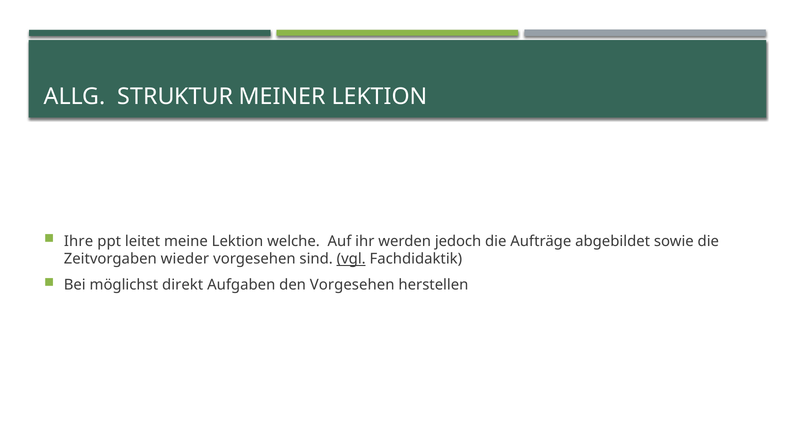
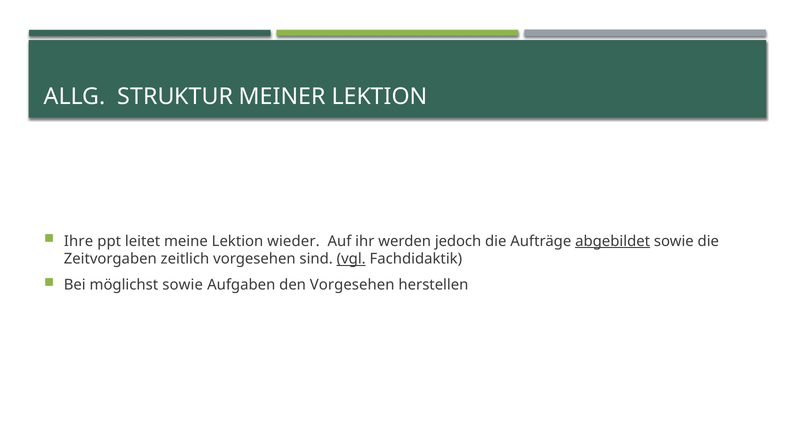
welche: welche -> wieder (293, 241)
abgebildet underline: none -> present (613, 241)
wieder: wieder -> zeitlich (185, 259)
möglichst direkt: direkt -> sowie (183, 285)
